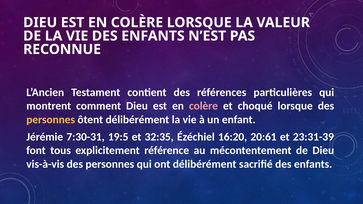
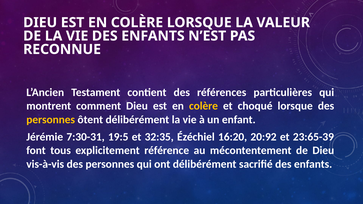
colère colour: pink -> yellow (203, 106)
20:61: 20:61 -> 20:92 (264, 137)
23:31-39: 23:31-39 -> 23:65-39 (313, 137)
